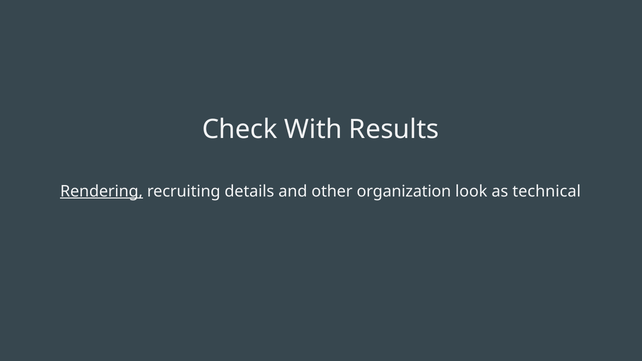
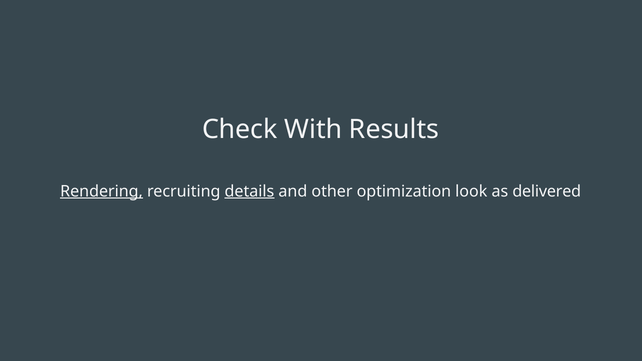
details underline: none -> present (249, 191)
organization: organization -> optimization (404, 191)
technical: technical -> delivered (547, 191)
